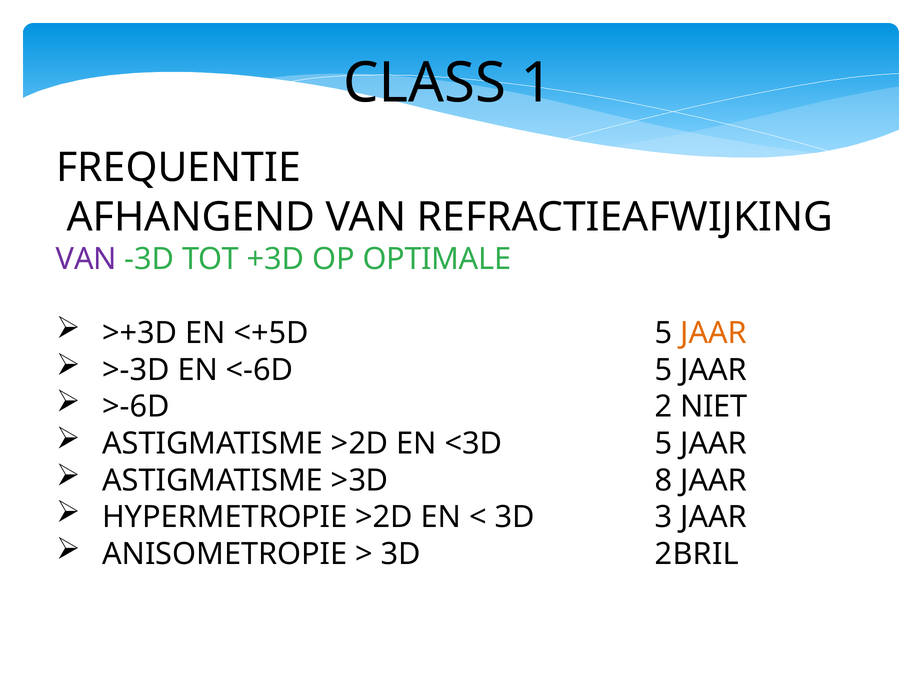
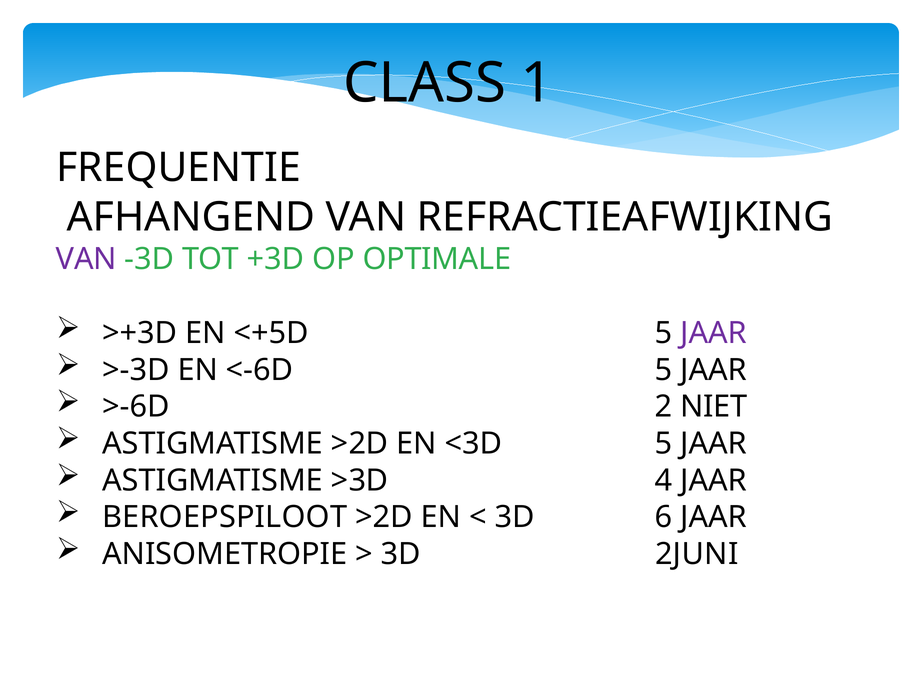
JAAR colour: orange -> purple (714, 333)
8: 8 -> 4 (664, 480)
HYPERMETROPIE: HYPERMETROPIE -> BEROEPSPILOOT (225, 517)
3: 3 -> 6 (664, 517)
2BRIL: 2BRIL -> 2JUNI (697, 554)
